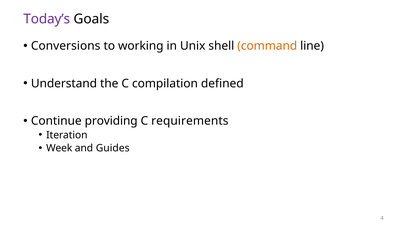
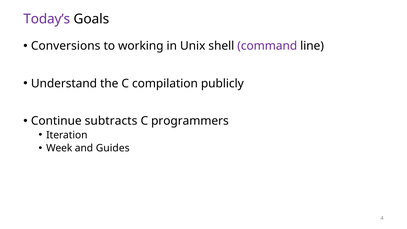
command colour: orange -> purple (267, 46)
defined: defined -> publicly (222, 83)
providing: providing -> subtracts (111, 121)
requirements: requirements -> programmers (190, 121)
